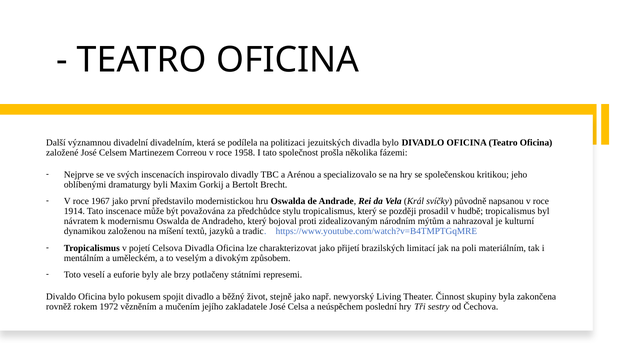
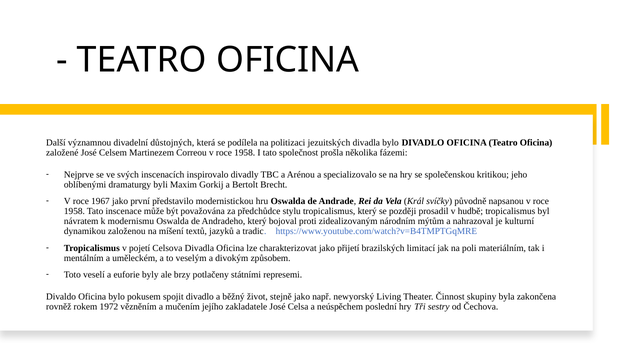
divadelním: divadelním -> důstojných (172, 143)
1914: 1914 -> 1958 (74, 211)
